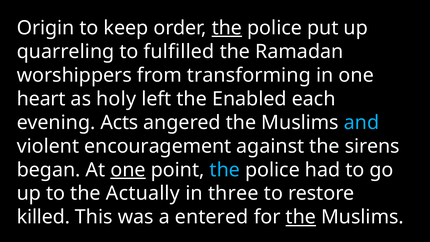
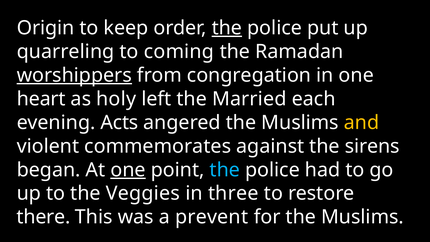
fulfilled: fulfilled -> coming (179, 51)
worshippers underline: none -> present (74, 75)
transforming: transforming -> congregation (249, 75)
Enabled: Enabled -> Married (249, 99)
and colour: light blue -> yellow (362, 122)
encouragement: encouragement -> commemorates (158, 146)
Actually: Actually -> Veggies (143, 193)
killed: killed -> there (43, 217)
entered: entered -> prevent (212, 217)
the underline: present -> none (301, 217)
